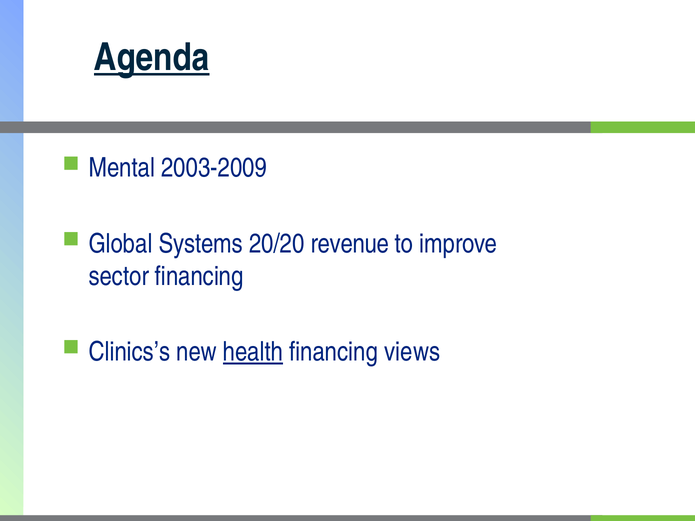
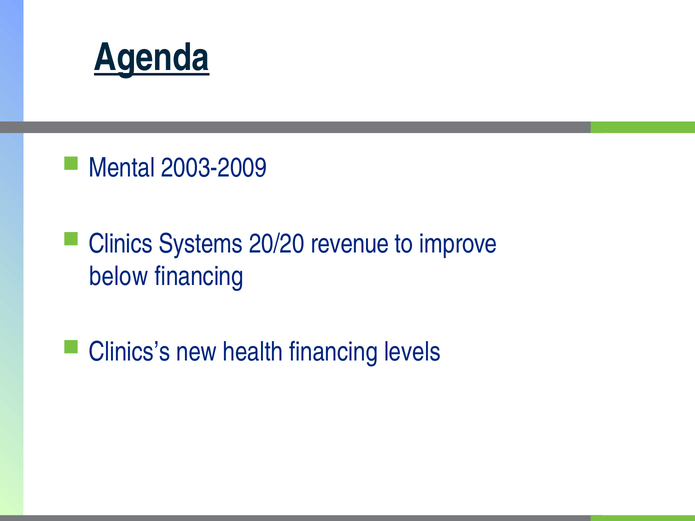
Global: Global -> Clinics (121, 244)
sector: sector -> below (119, 276)
health underline: present -> none (253, 352)
views: views -> levels (412, 352)
